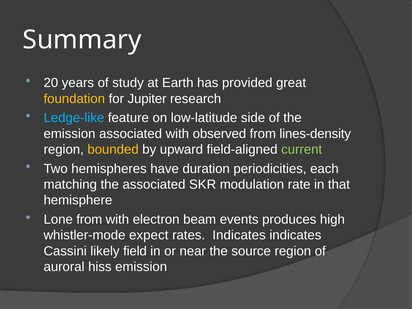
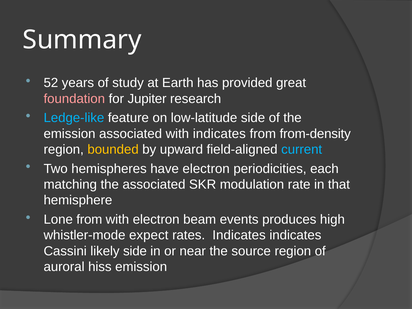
20: 20 -> 52 (51, 83)
foundation colour: yellow -> pink (74, 99)
with observed: observed -> indicates (219, 134)
lines-density: lines-density -> from-density (315, 134)
current colour: light green -> light blue (302, 150)
have duration: duration -> electron (206, 169)
likely field: field -> side (135, 251)
